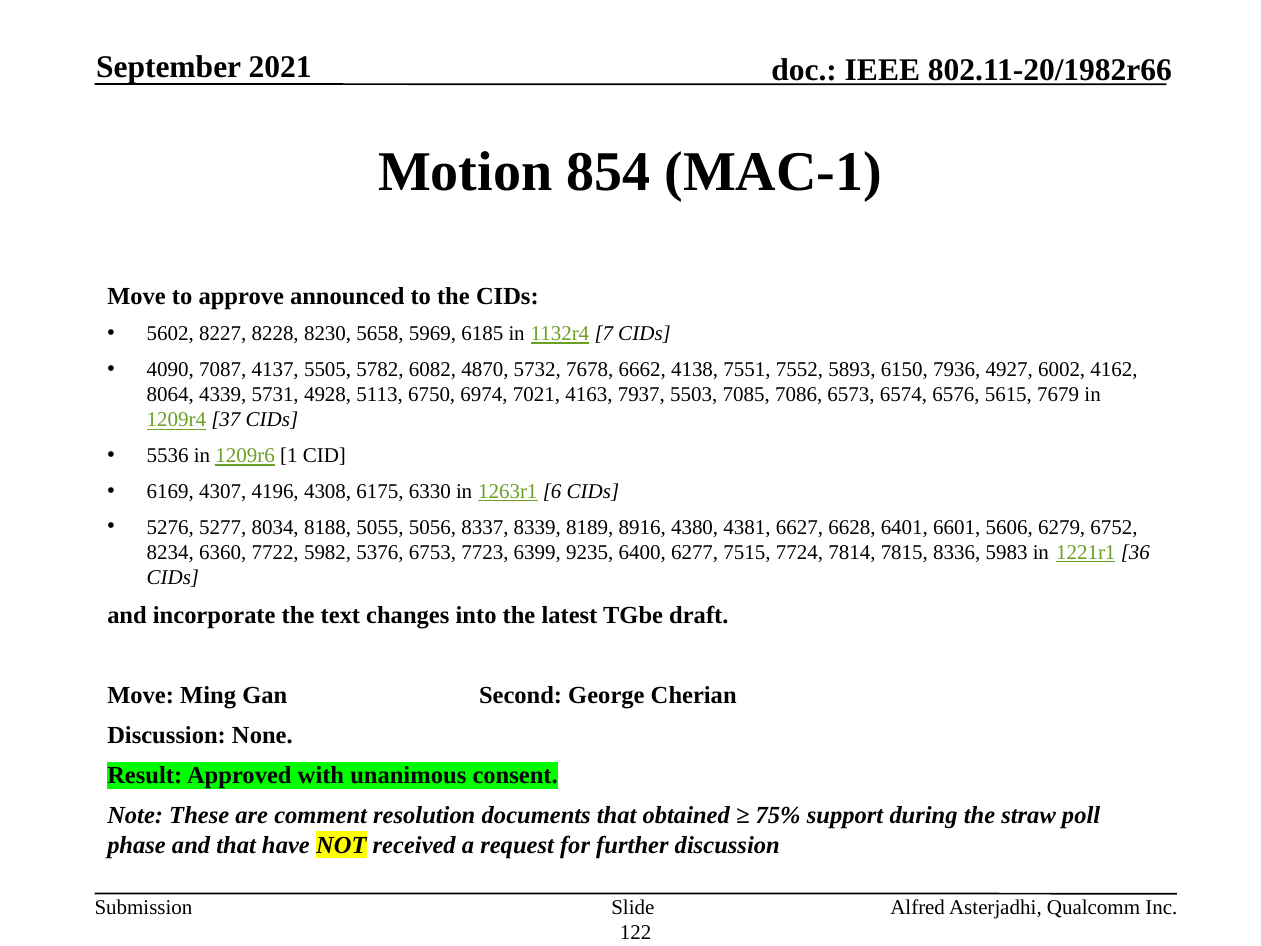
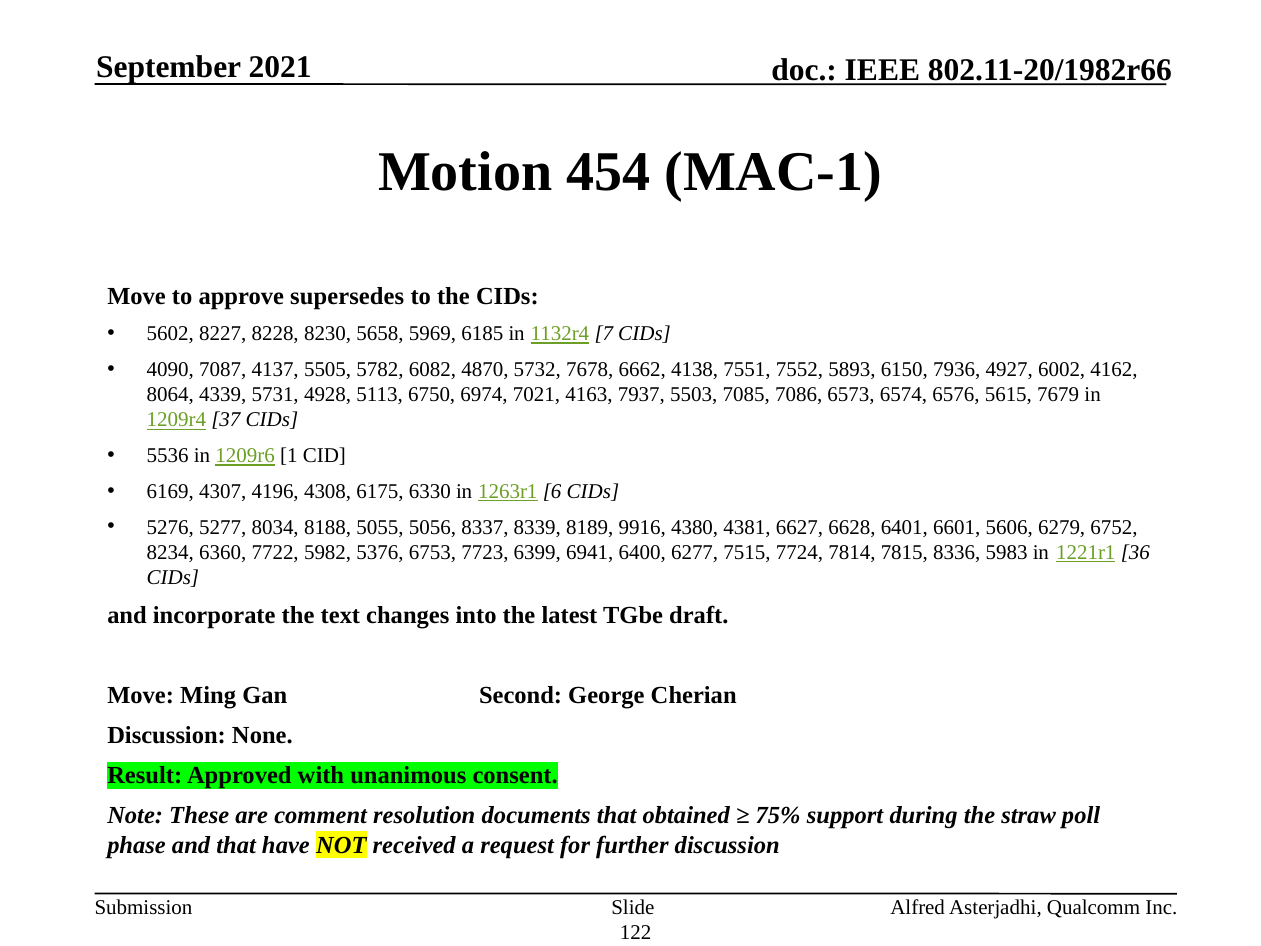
854: 854 -> 454 (608, 172)
announced: announced -> supersedes (347, 296)
8916: 8916 -> 9916 (642, 527)
9235: 9235 -> 6941 (590, 552)
